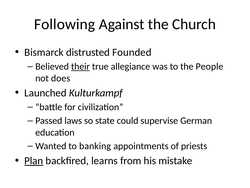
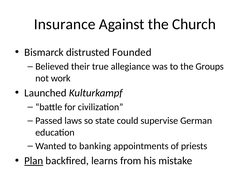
Following: Following -> Insurance (65, 24)
their underline: present -> none (80, 66)
People: People -> Groups (210, 66)
does: does -> work (61, 78)
